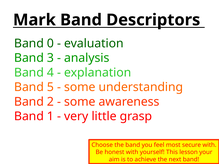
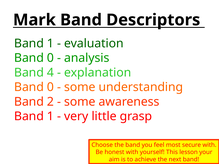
0: 0 -> 1 (50, 43)
3: 3 -> 0 (50, 58)
5: 5 -> 0 (50, 87)
